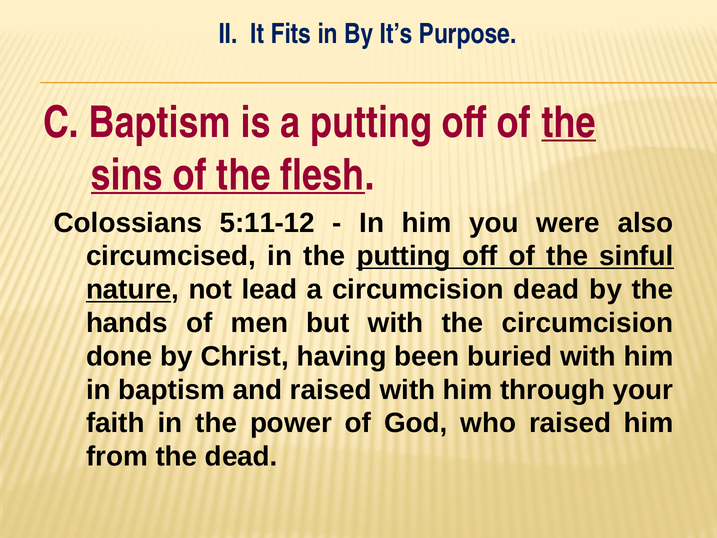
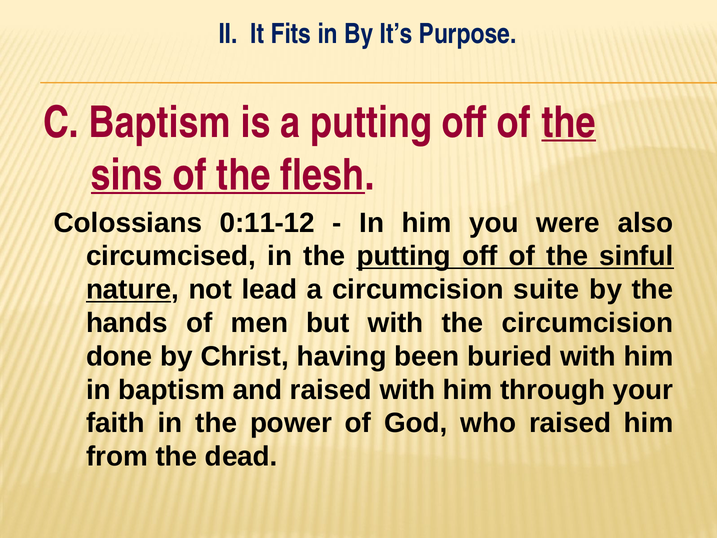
5:11-12: 5:11-12 -> 0:11-12 (267, 223)
circumcision dead: dead -> suite (546, 290)
